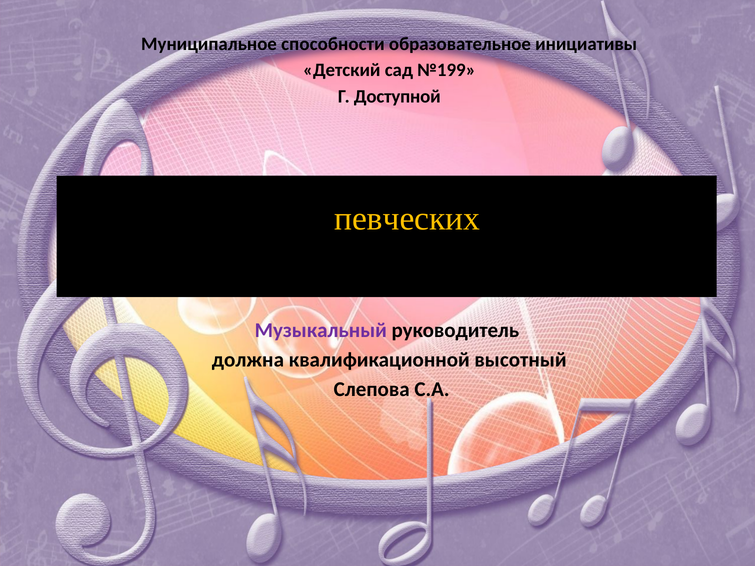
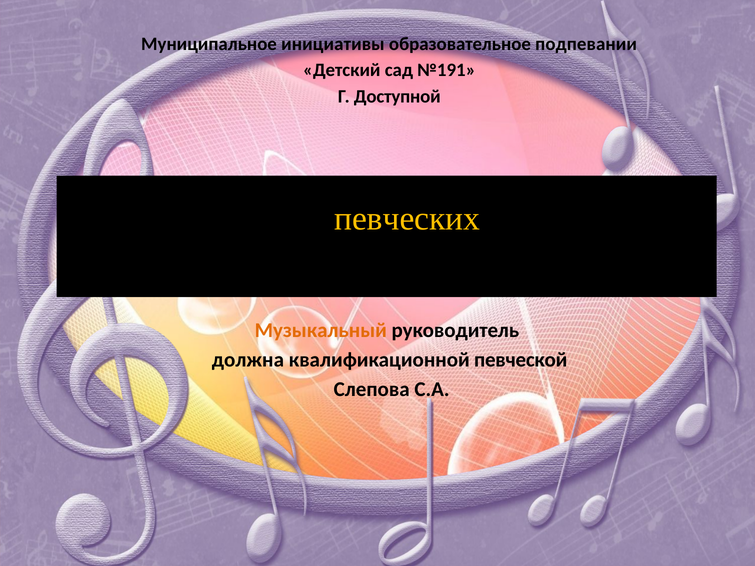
способности: способности -> инициативы (333, 44)
инициативы: инициативы -> подпевании (586, 44)
№199: №199 -> №191 (447, 70)
Музыкальный colour: purple -> orange (321, 331)
высотный: высотный -> певческой (521, 360)
